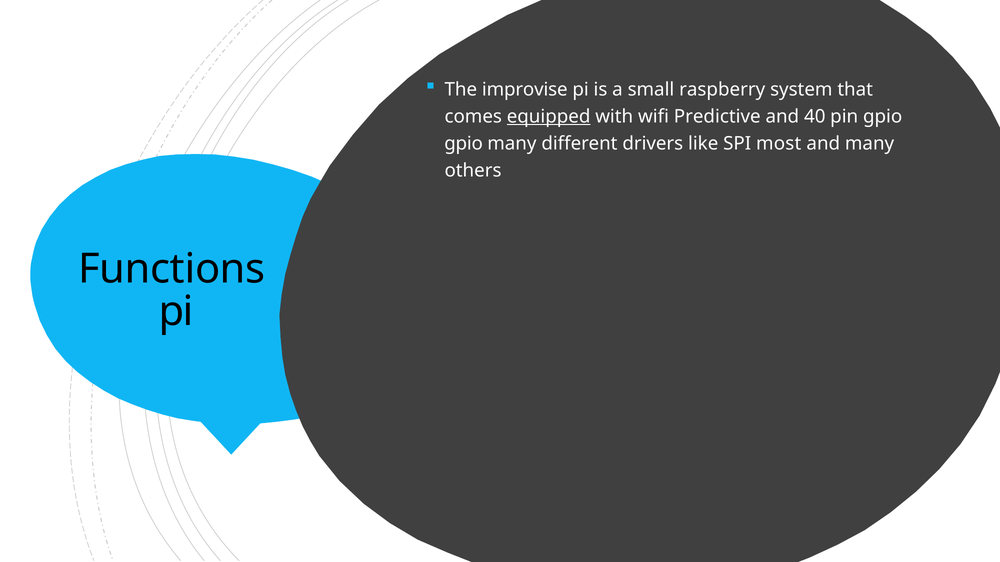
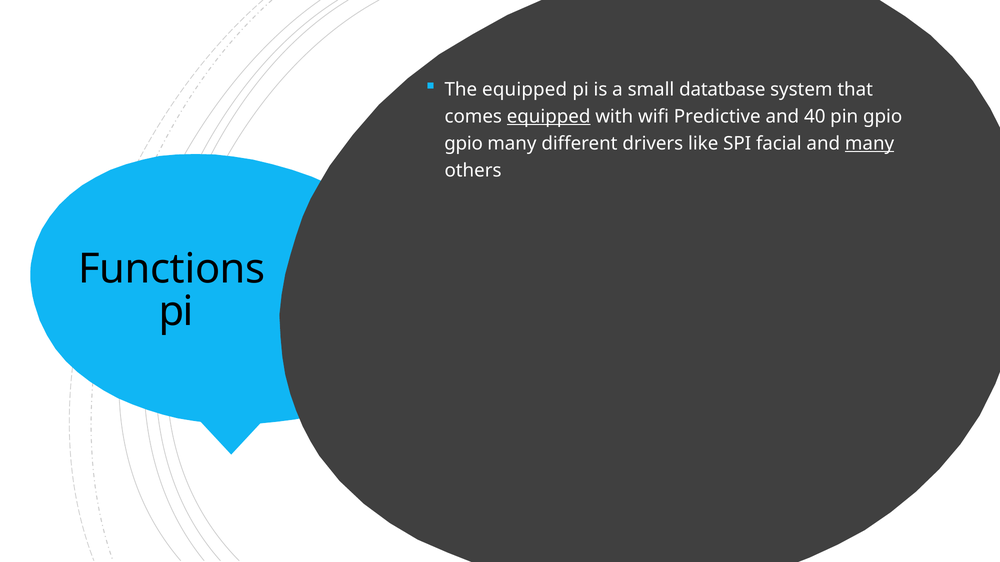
The improvise: improvise -> equipped (525, 90)
raspberry: raspberry -> datatbase (722, 90)
most: most -> facial (779, 144)
many underline: none -> present (870, 144)
